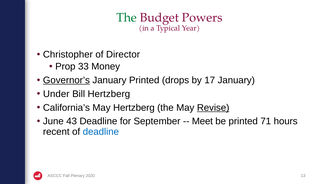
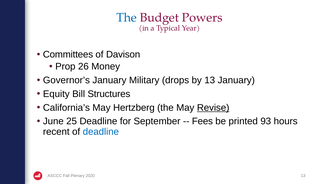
The colour: green -> blue (127, 18)
Christopher: Christopher -> Committees (68, 55)
Director: Director -> Davison (123, 55)
33: 33 -> 26 (83, 67)
Governor’s underline: present -> none (66, 80)
January Printed: Printed -> Military (144, 80)
by 17: 17 -> 13 (210, 80)
Under: Under -> Equity (56, 94)
Bill Hertzberg: Hertzberg -> Structures (109, 94)
43: 43 -> 25 (72, 122)
Meet: Meet -> Fees (202, 122)
71: 71 -> 93 (266, 122)
